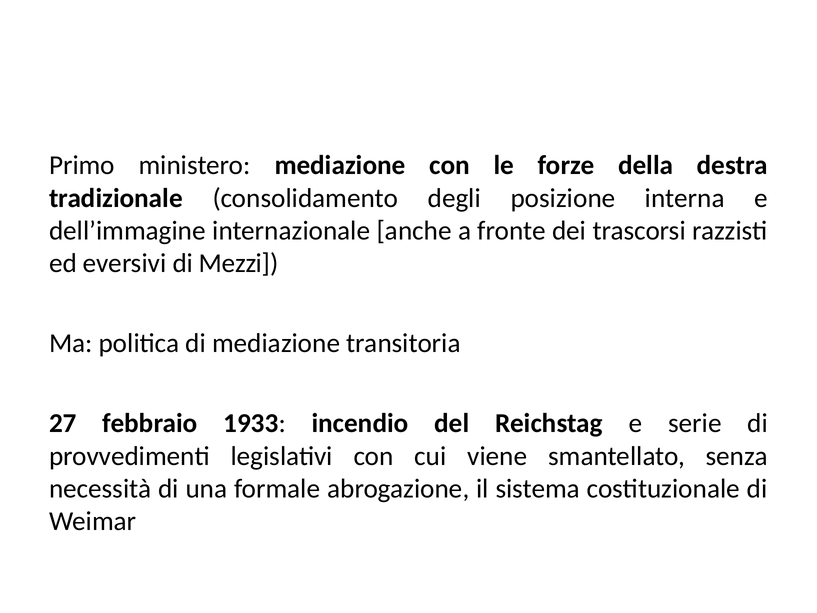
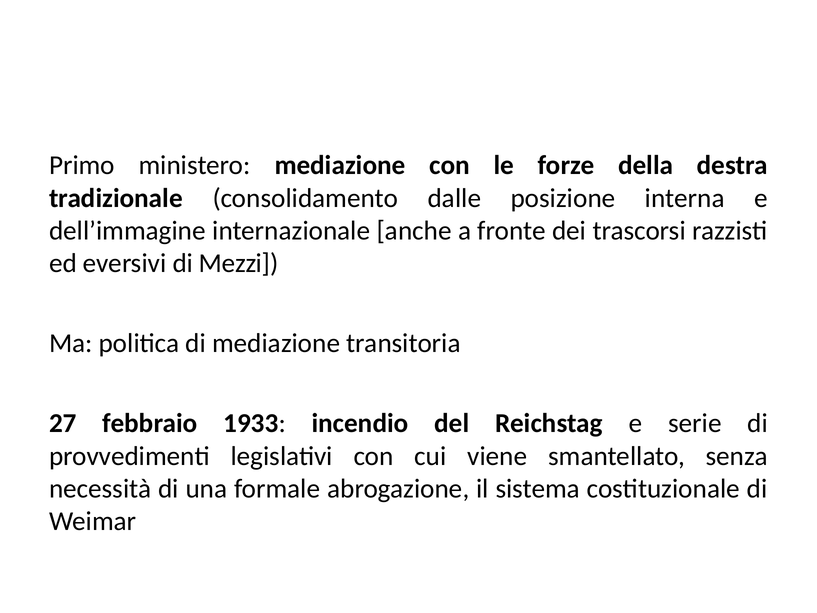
degli: degli -> dalle (454, 198)
